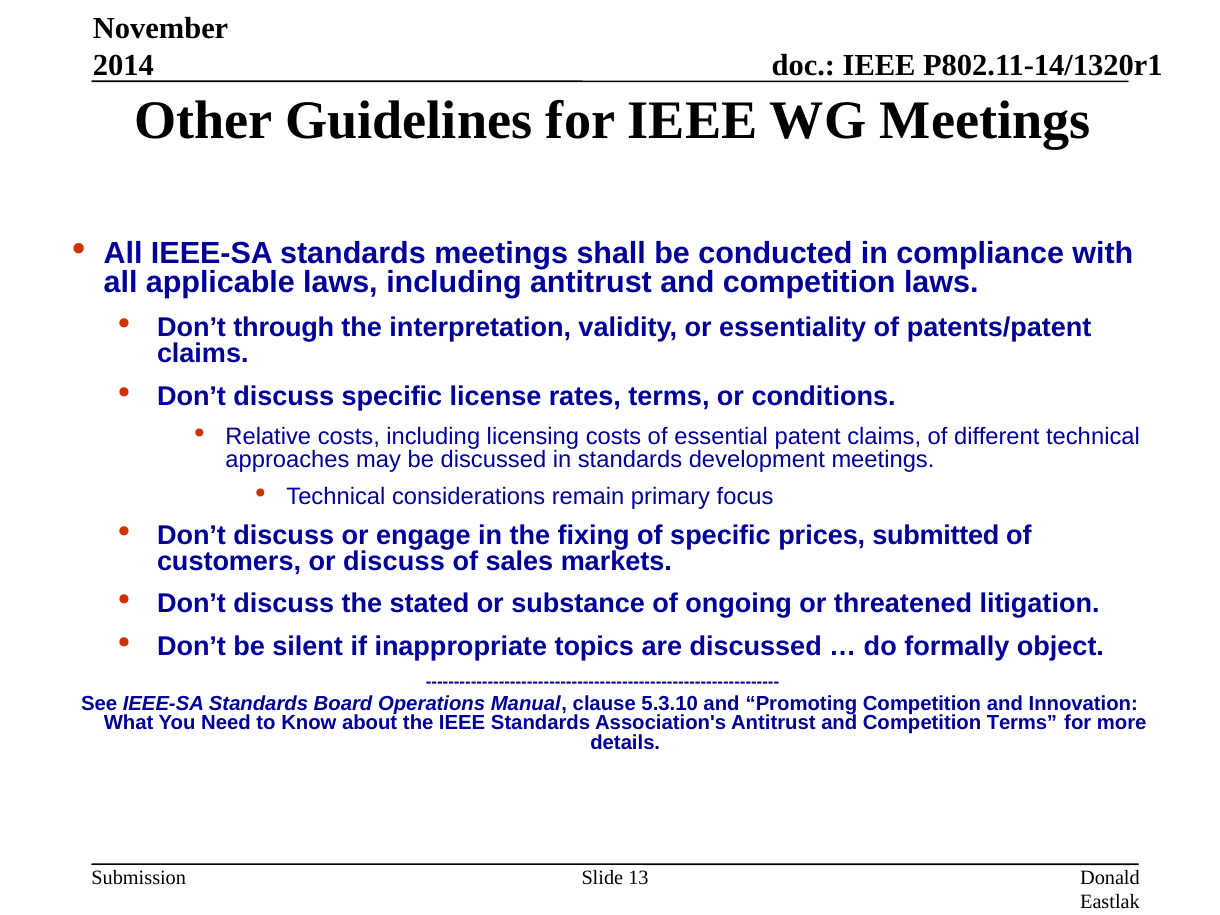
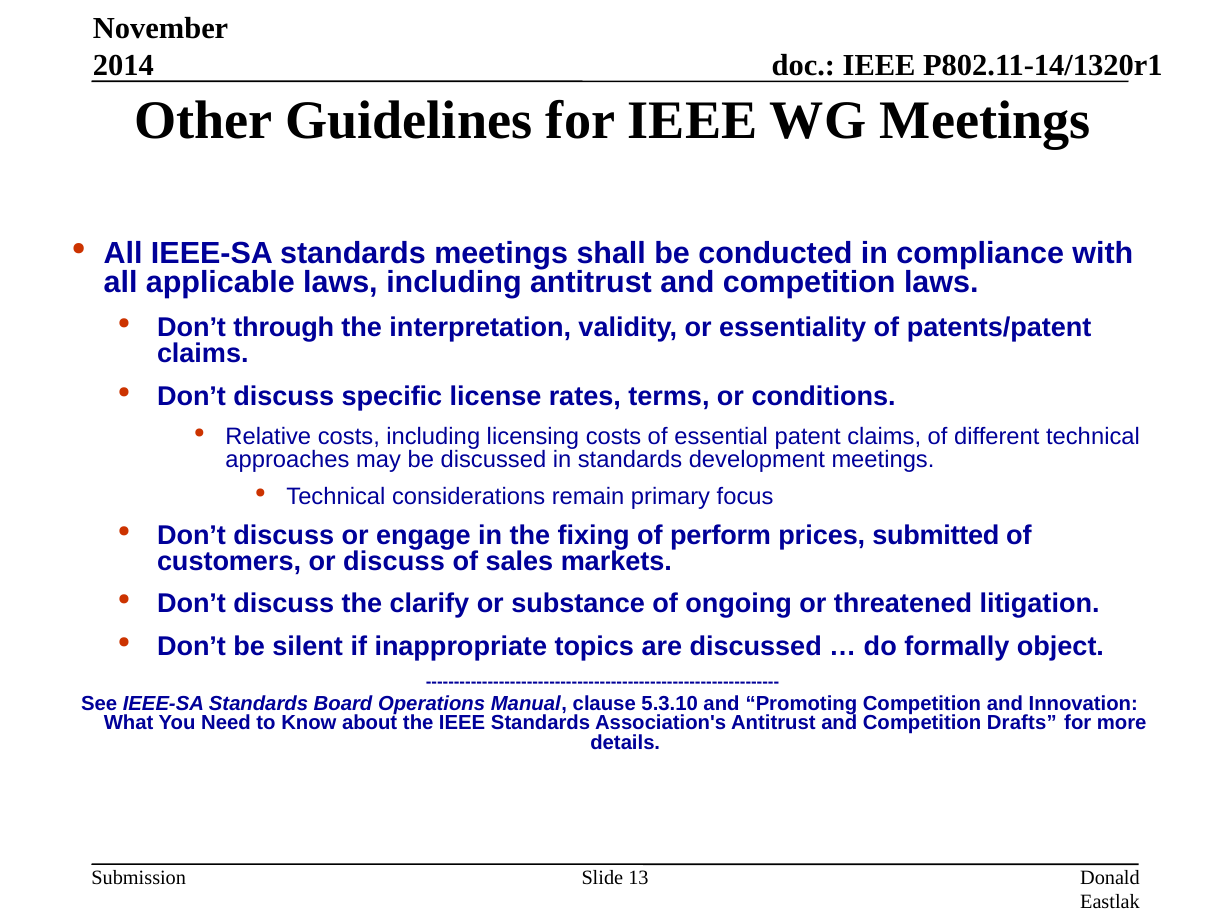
of specific: specific -> perform (721, 535)
stated: stated -> clarify (429, 604)
Competition Terms: Terms -> Drafts (1022, 723)
